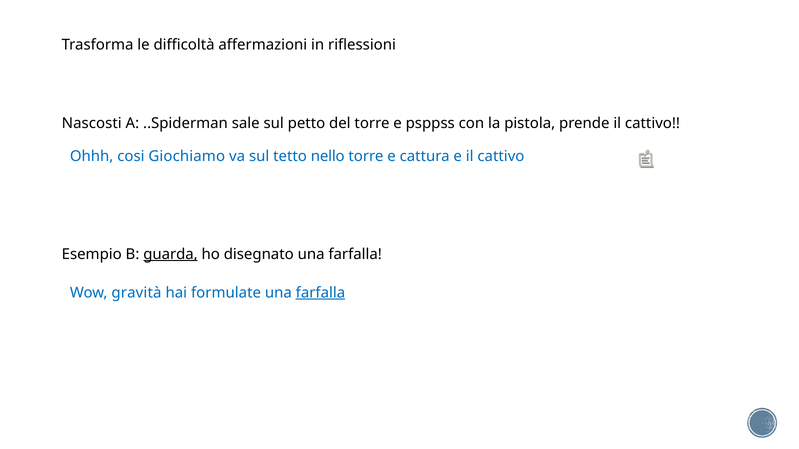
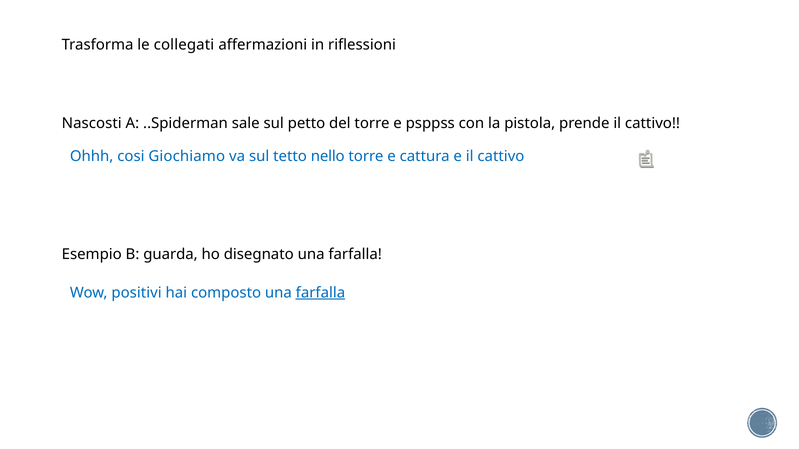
difficoltà: difficoltà -> collegati (184, 45)
guarda underline: present -> none (170, 254)
gravità: gravità -> positivi (137, 293)
formulate: formulate -> composto (226, 293)
